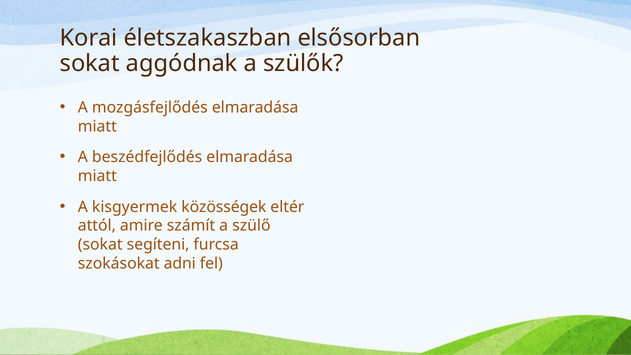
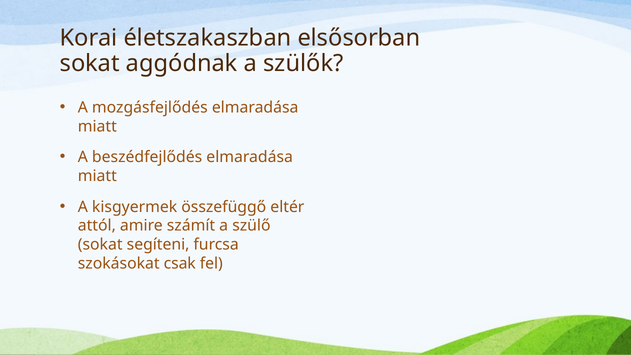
közösségek: közösségek -> összefüggő (224, 207)
adni: adni -> csak (180, 264)
